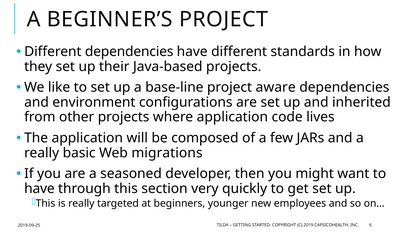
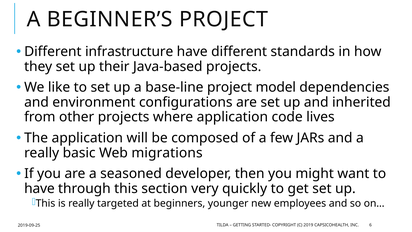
Different dependencies: dependencies -> infrastructure (129, 52)
aware: aware -> model (276, 87)
